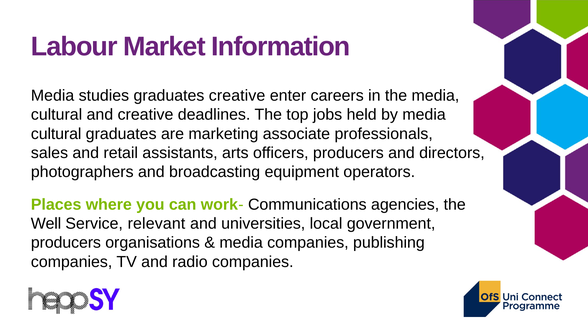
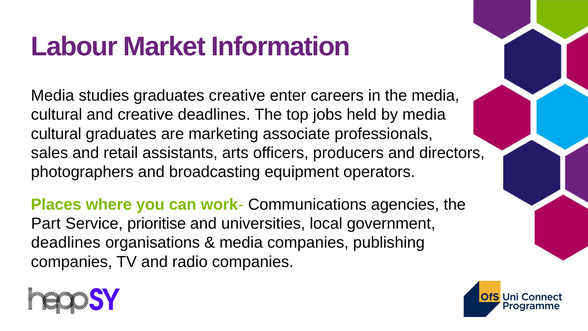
Well: Well -> Part (46, 223)
relevant: relevant -> prioritise (157, 223)
producers: producers -> deadlines (66, 242)
